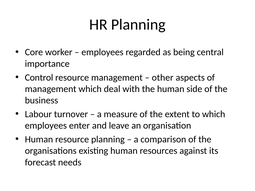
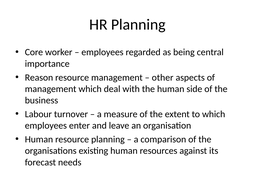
Control: Control -> Reason (39, 78)
